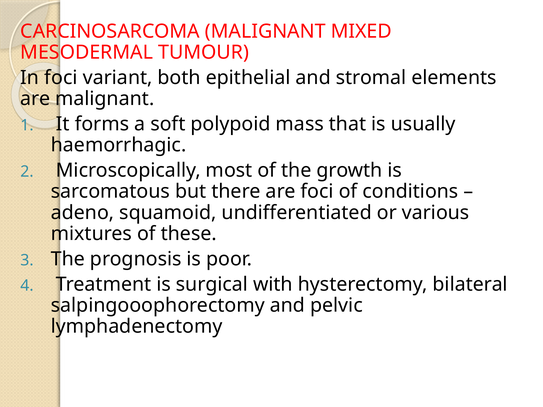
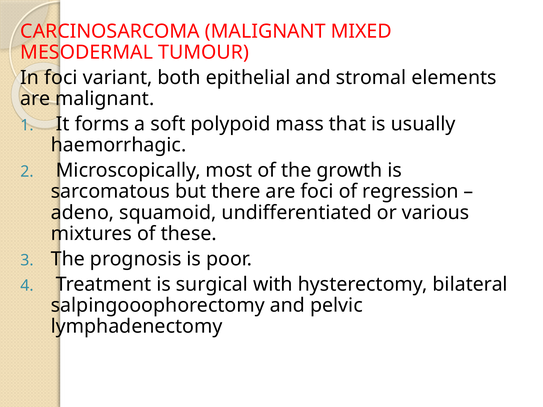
conditions: conditions -> regression (410, 192)
